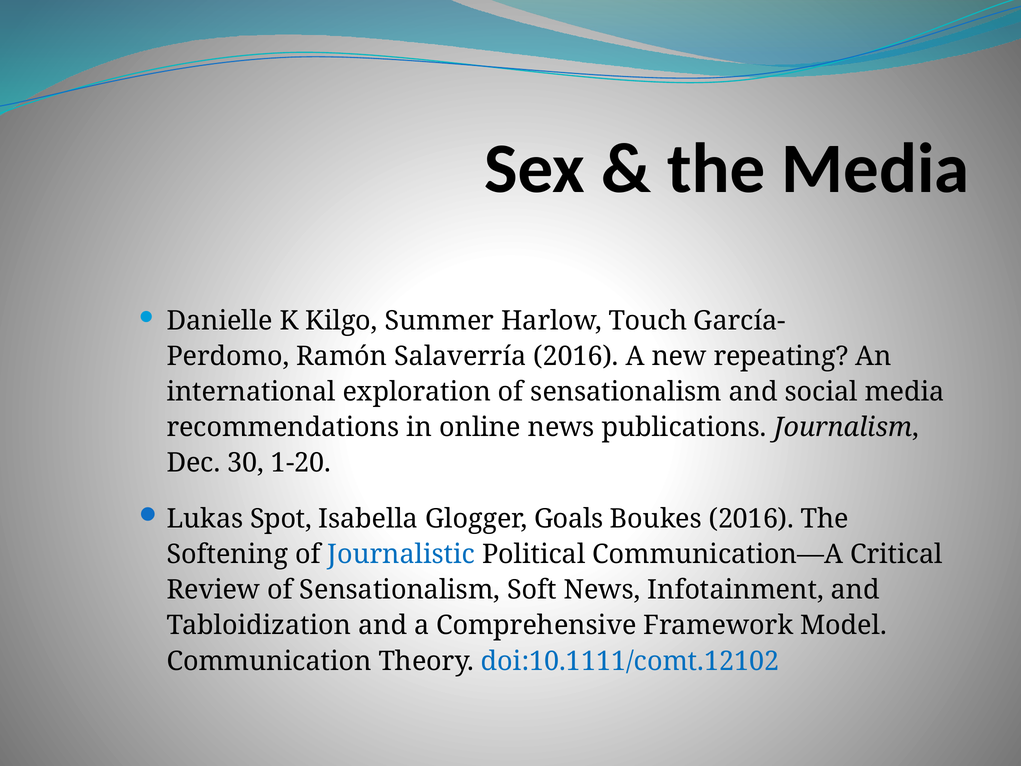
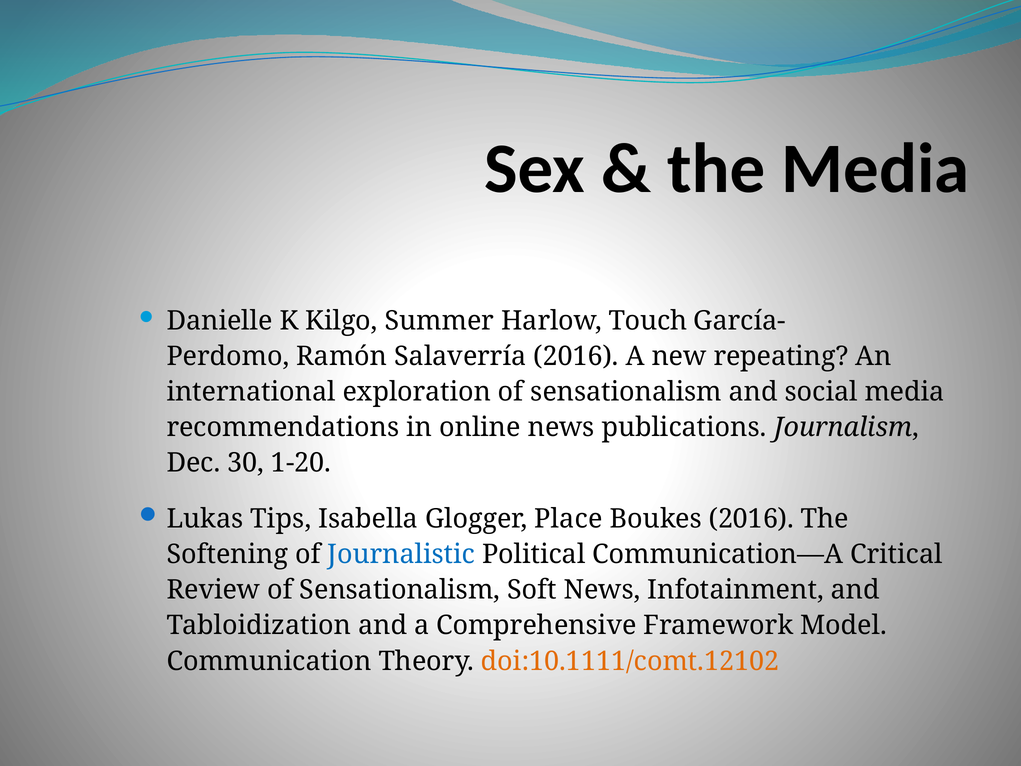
Spot: Spot -> Tips (281, 519)
Goals: Goals -> Place (568, 519)
doi:10.1111/comt.12102 colour: blue -> orange (630, 661)
